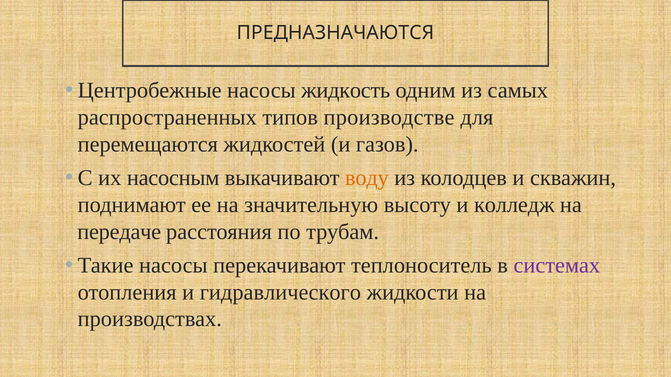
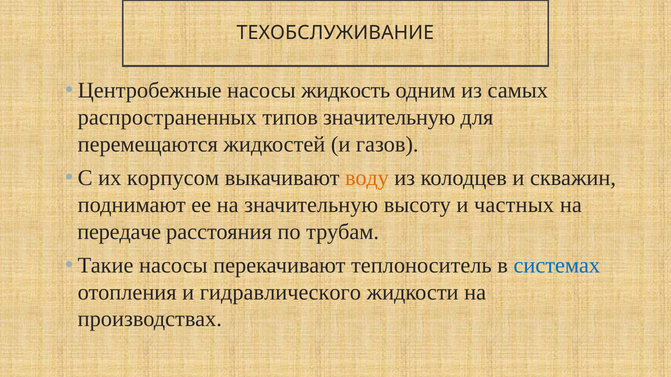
ПРЕДНАЗНАЧАЮТСЯ: ПРЕДНАЗНАЧАЮТСЯ -> ТЕХОБСЛУЖИВАНИЕ (335, 33)
типов производстве: производстве -> значительную (389, 118)
насосным: насосным -> корпусом (173, 178)
колледж: колледж -> частных (514, 205)
системах colour: purple -> blue (557, 266)
